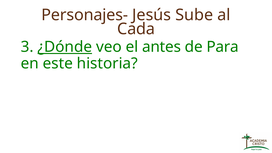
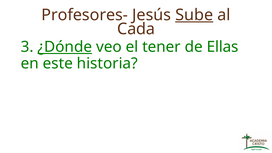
Personajes-: Personajes- -> Profesores- (85, 15)
Sube underline: none -> present (194, 15)
antes: antes -> tener (161, 47)
Para: Para -> Ellas (223, 47)
